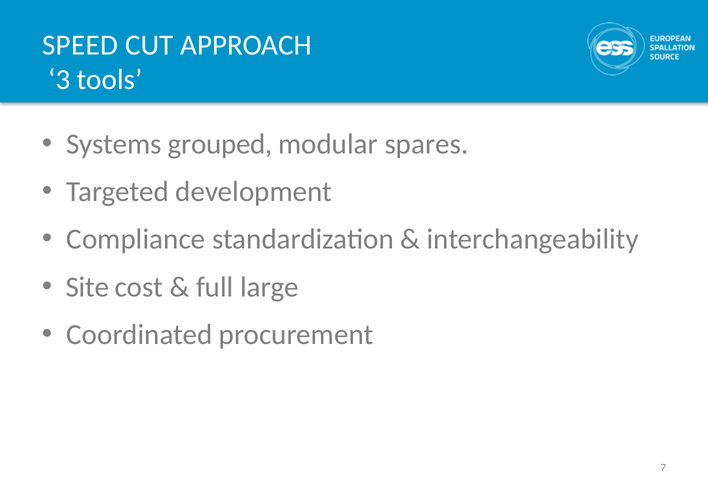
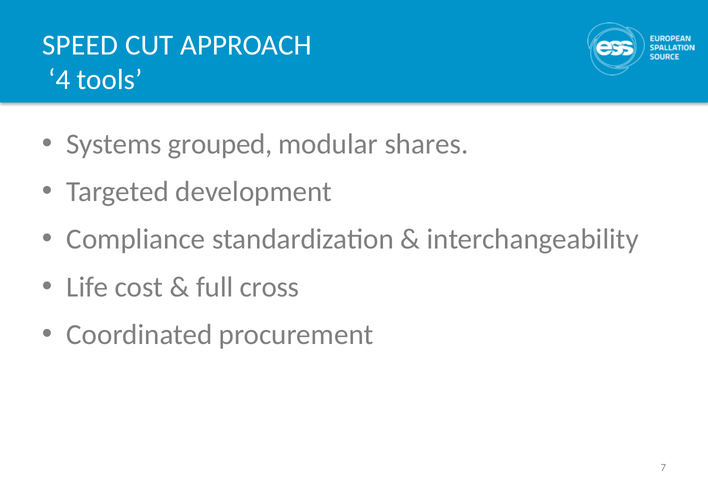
3: 3 -> 4 (59, 80)
spares: spares -> shares (427, 144)
Site: Site -> Life (87, 287)
large: large -> cross (269, 287)
